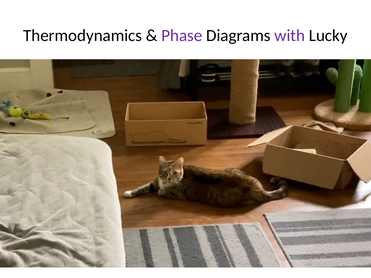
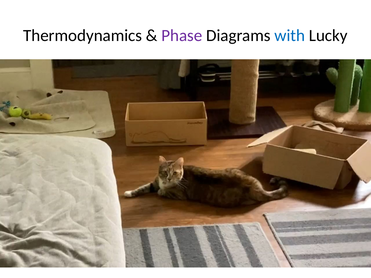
with colour: purple -> blue (290, 36)
